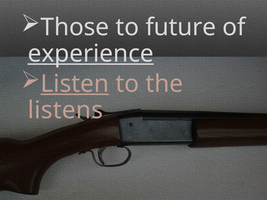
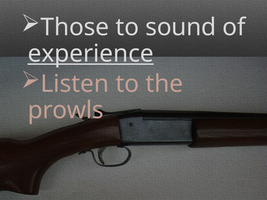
future: future -> sound (181, 27)
Listen underline: present -> none (75, 84)
listens: listens -> prowls (66, 110)
